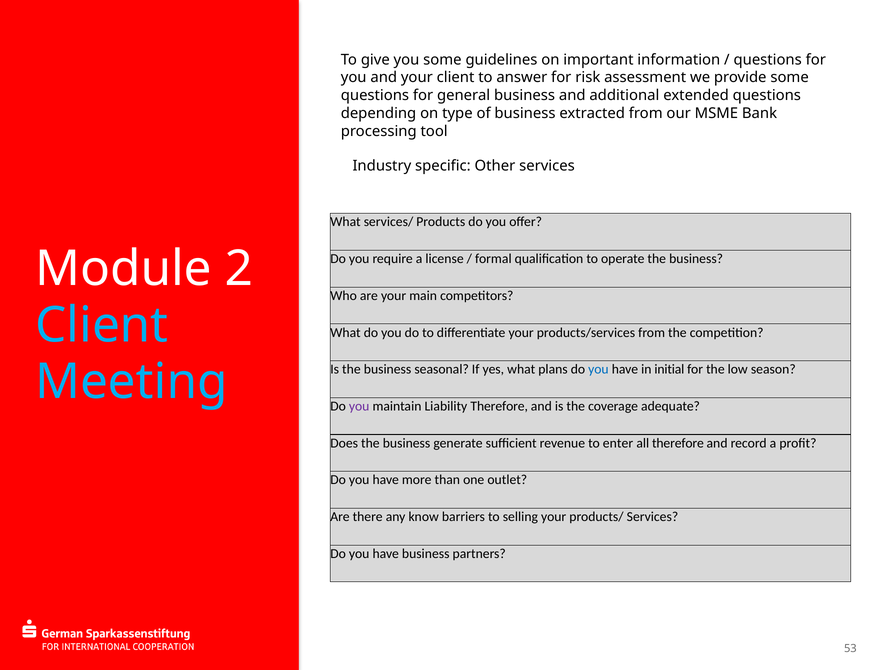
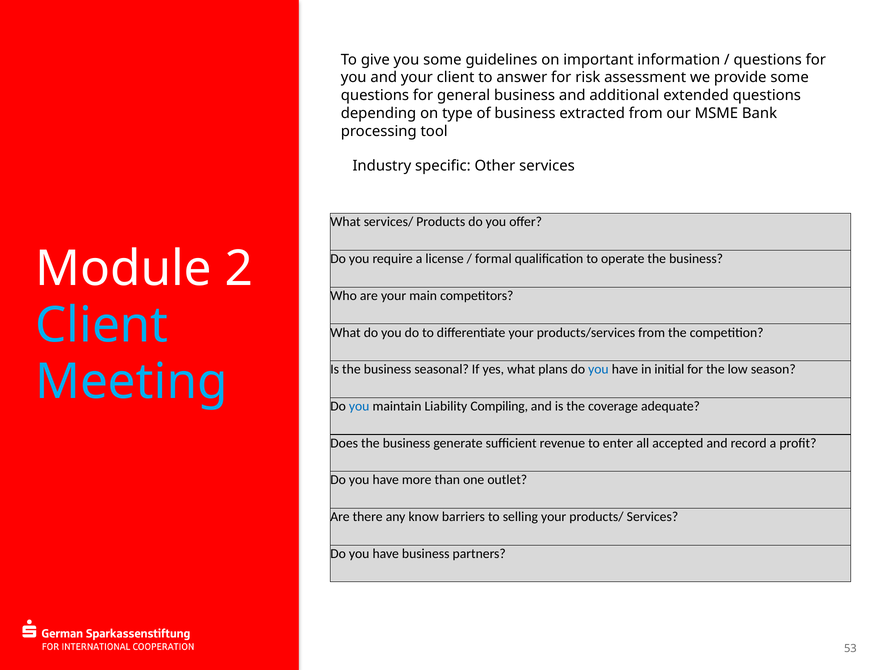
you colour: purple -> blue (359, 406)
Liability Therefore: Therefore -> Compiling (499, 406)
all therefore: therefore -> accepted (678, 443)
